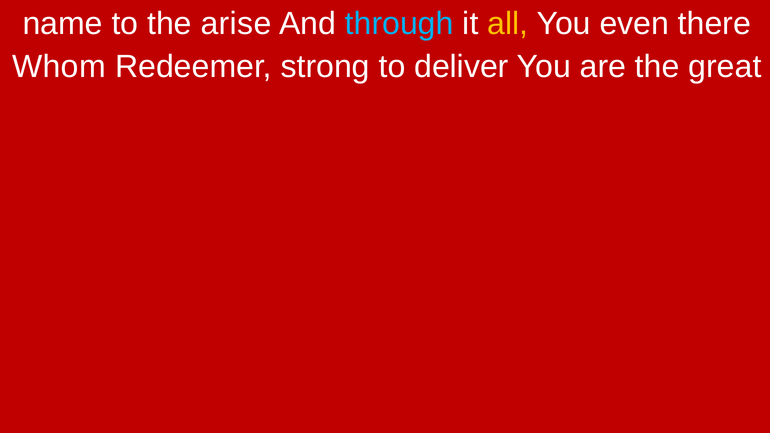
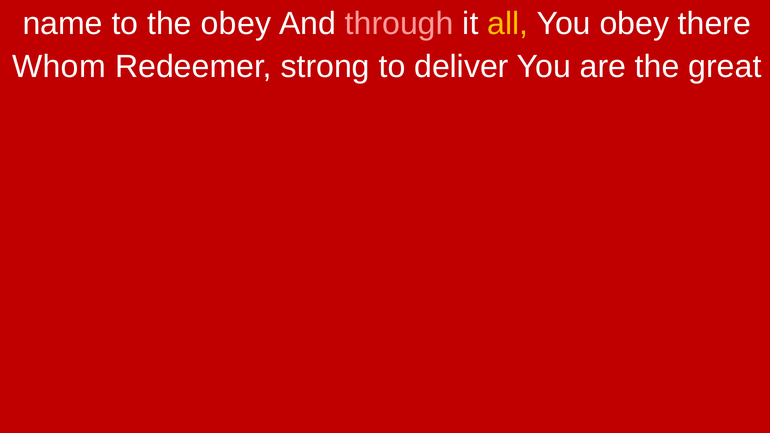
the arise: arise -> obey (236, 24)
through colour: light blue -> pink (399, 24)
You even: even -> obey (634, 24)
